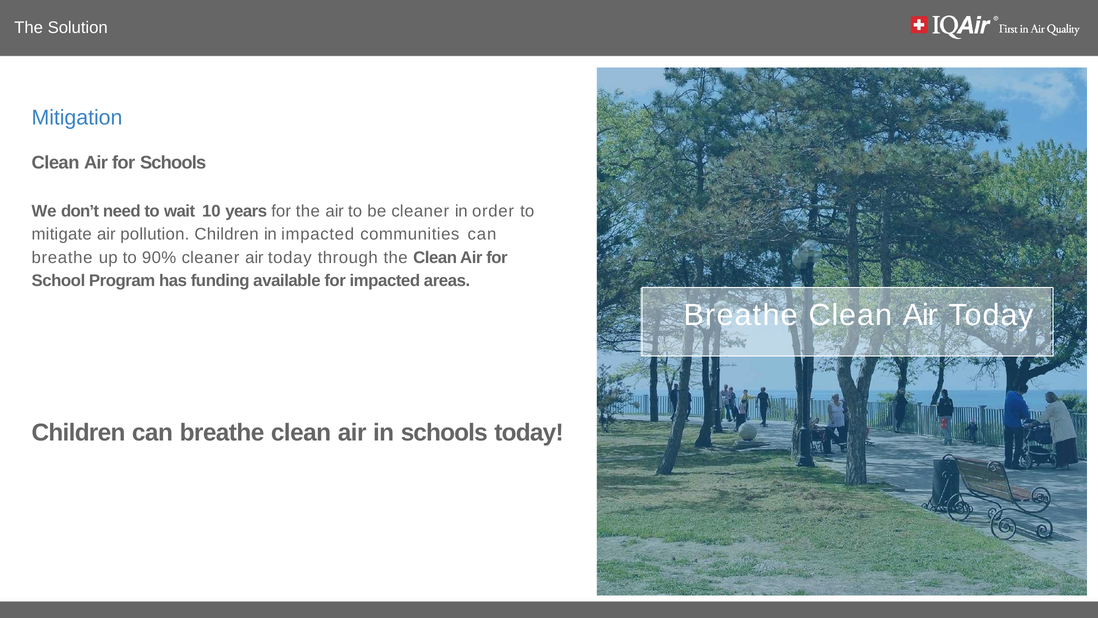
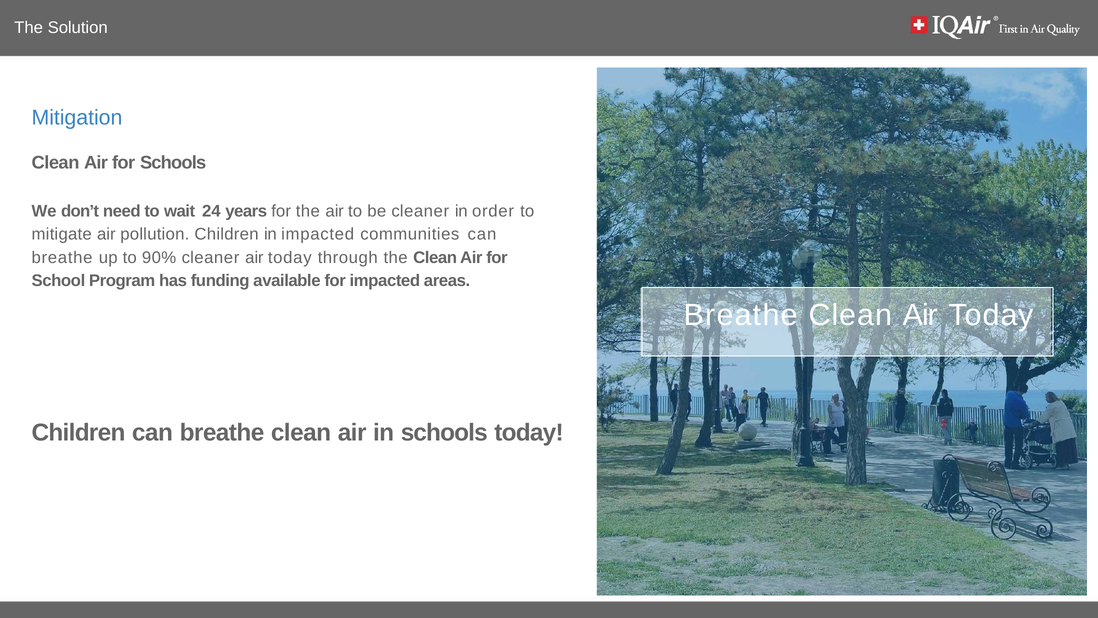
10: 10 -> 24 (211, 211)
